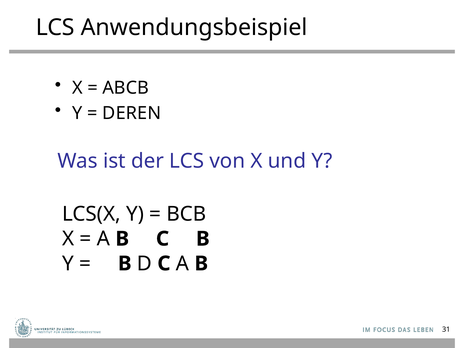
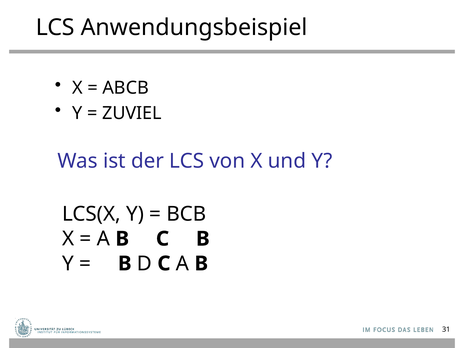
DEREN: DEREN -> ZUVIEL (132, 113)
